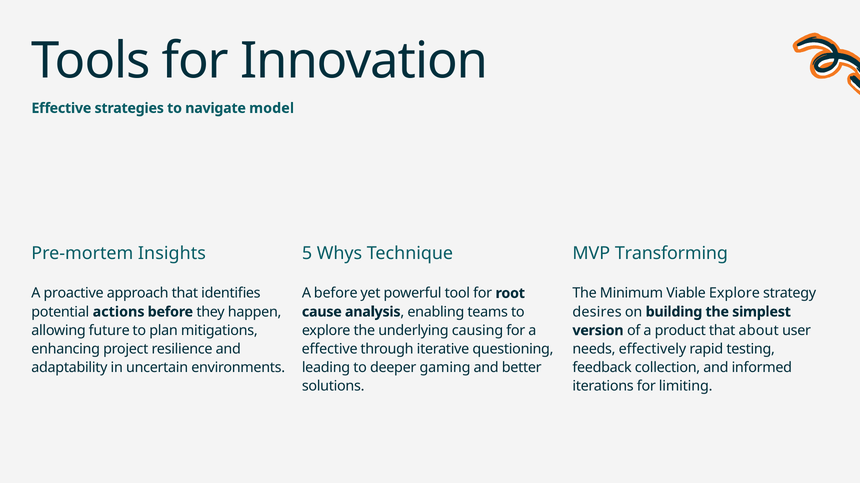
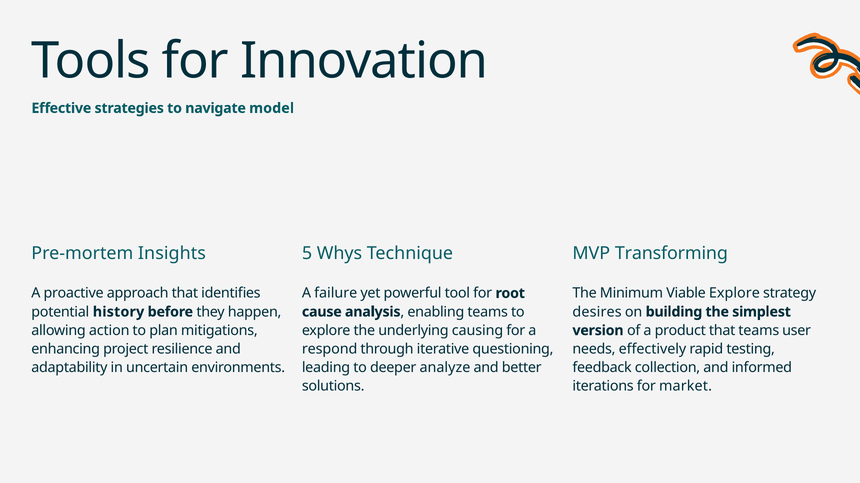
A before: before -> failure (336, 294)
actions: actions -> history (119, 312)
future: future -> action (109, 331)
that about: about -> teams (759, 331)
effective: effective -> respond (330, 350)
gaming: gaming -> analyze (445, 368)
limiting: limiting -> market (686, 387)
